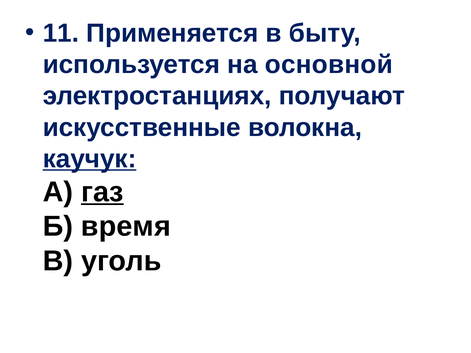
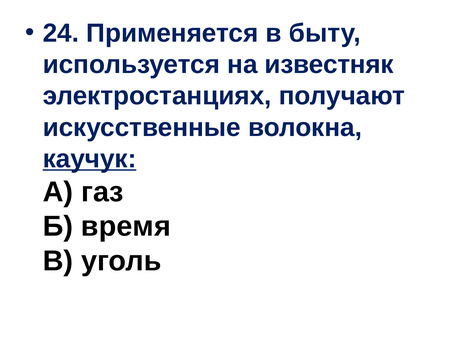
11: 11 -> 24 (61, 33)
основной: основной -> известняк (329, 65)
газ underline: present -> none (102, 192)
